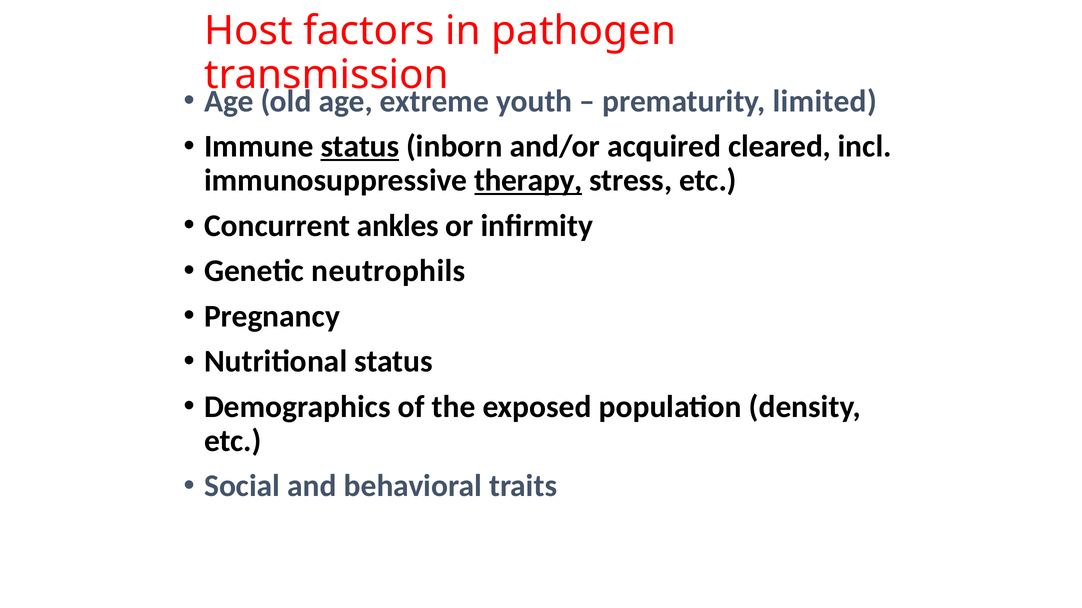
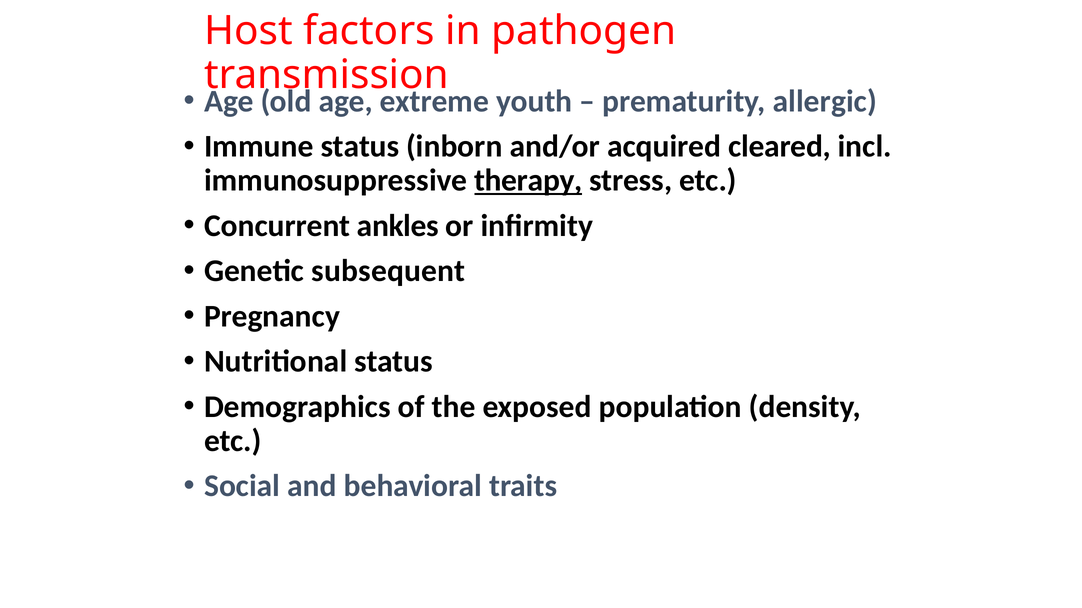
limited: limited -> allergic (825, 101)
status underline: present -> none (360, 147)
neutrophils: neutrophils -> subsequent (388, 271)
